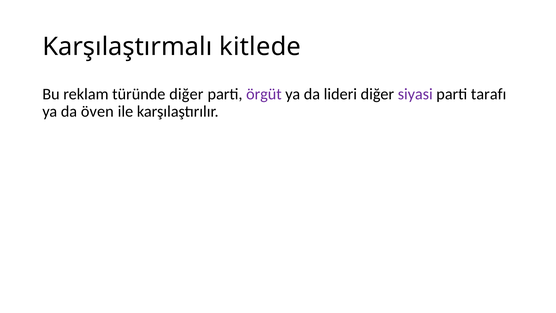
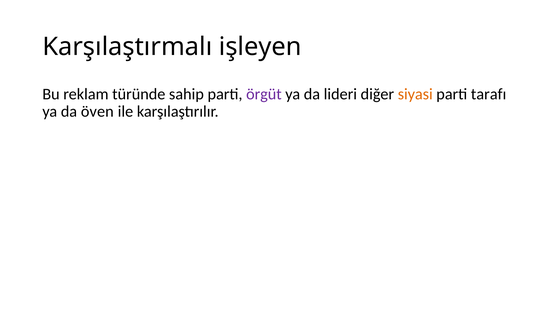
kitlede: kitlede -> işleyen (260, 47)
türünde diğer: diğer -> sahip (186, 94)
siyasi colour: purple -> orange (415, 94)
